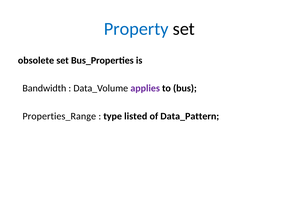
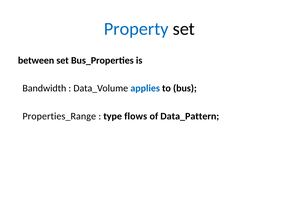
obsolete: obsolete -> between (36, 61)
applies colour: purple -> blue (145, 88)
listed: listed -> flows (136, 116)
